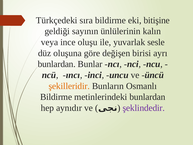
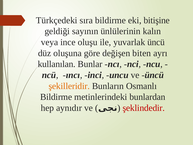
yuvarlak sesle: sesle -> üncü (156, 42)
birisi: birisi -> biten (142, 53)
bunlardan: bunlardan -> kullanılan (57, 64)
şeklindedir colour: purple -> red (144, 108)
